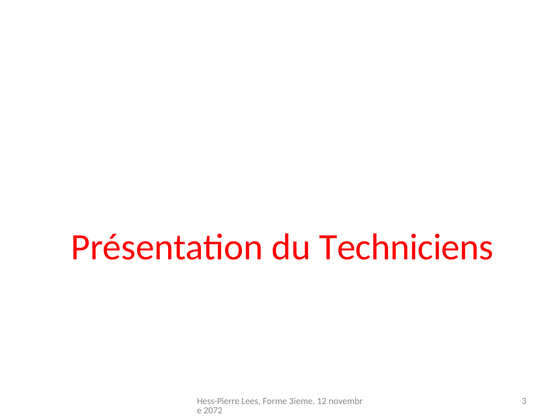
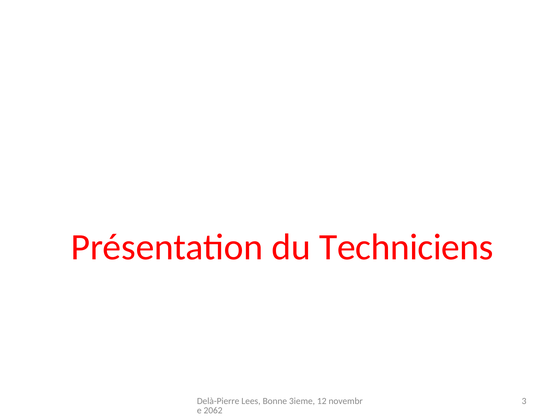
Hess-Pierre: Hess-Pierre -> Delà-Pierre (218, 401)
Forme: Forme -> Bonne (275, 401)
2072: 2072 -> 2062 (213, 410)
